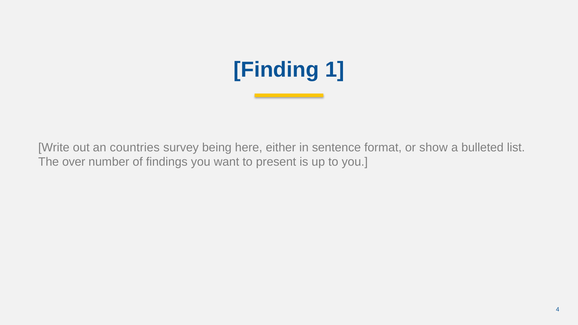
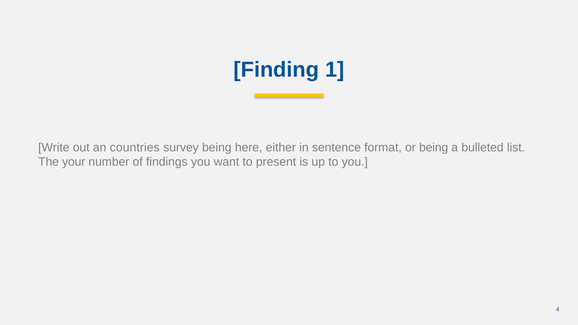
or show: show -> being (434, 147)
over: over -> your (74, 162)
